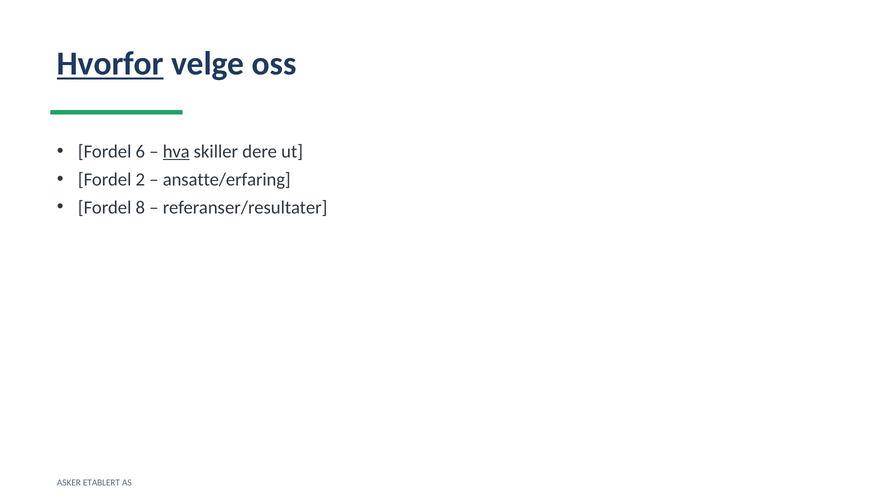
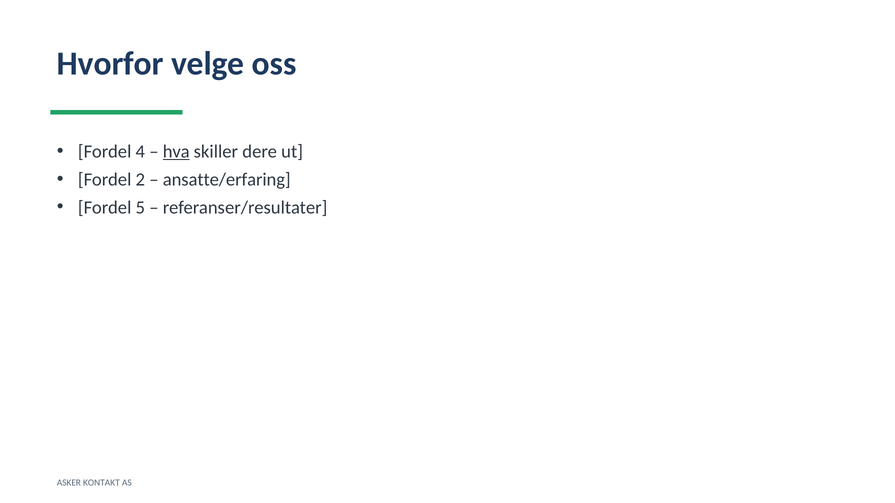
Hvorfor underline: present -> none (110, 64)
6: 6 -> 4 (140, 152)
8: 8 -> 5 (140, 208)
ETABLERT: ETABLERT -> KONTAKT (101, 483)
